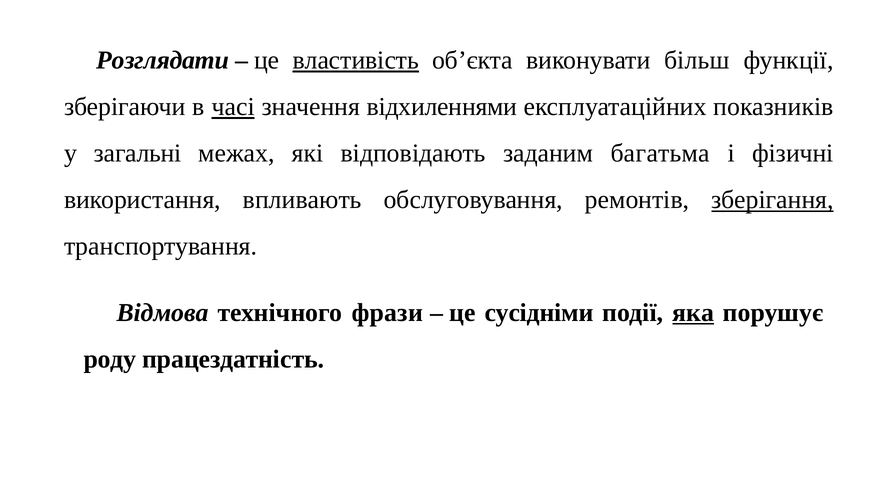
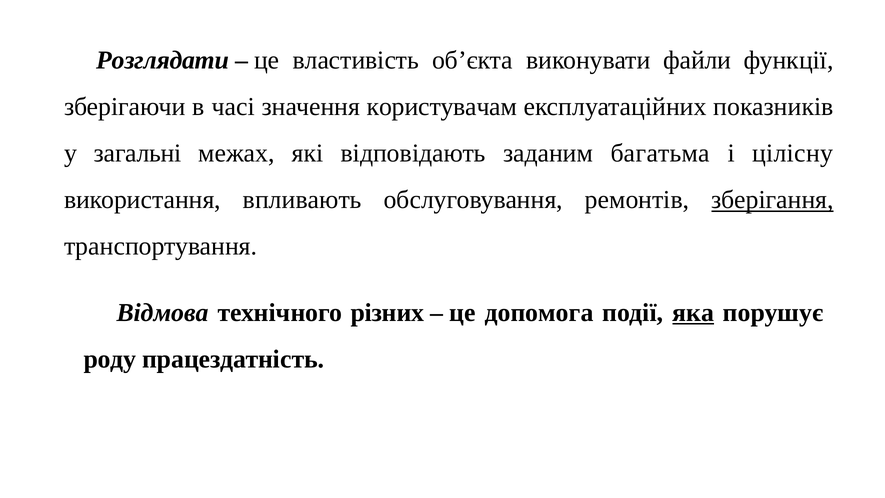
властивість underline: present -> none (356, 60)
більш: більш -> файли (697, 60)
часі underline: present -> none (233, 107)
відхиленнями: відхиленнями -> користувачам (442, 107)
фізичні: фізичні -> цілісну (793, 153)
фрази: фрази -> різних (387, 313)
сусідніми: сусідніми -> допомога (539, 313)
